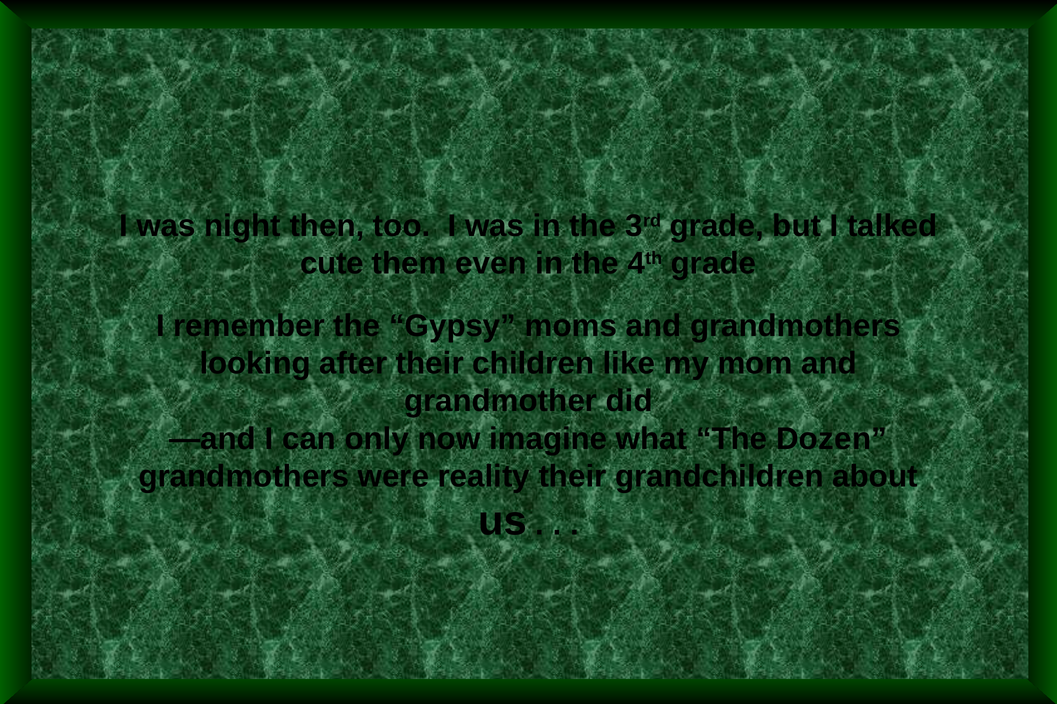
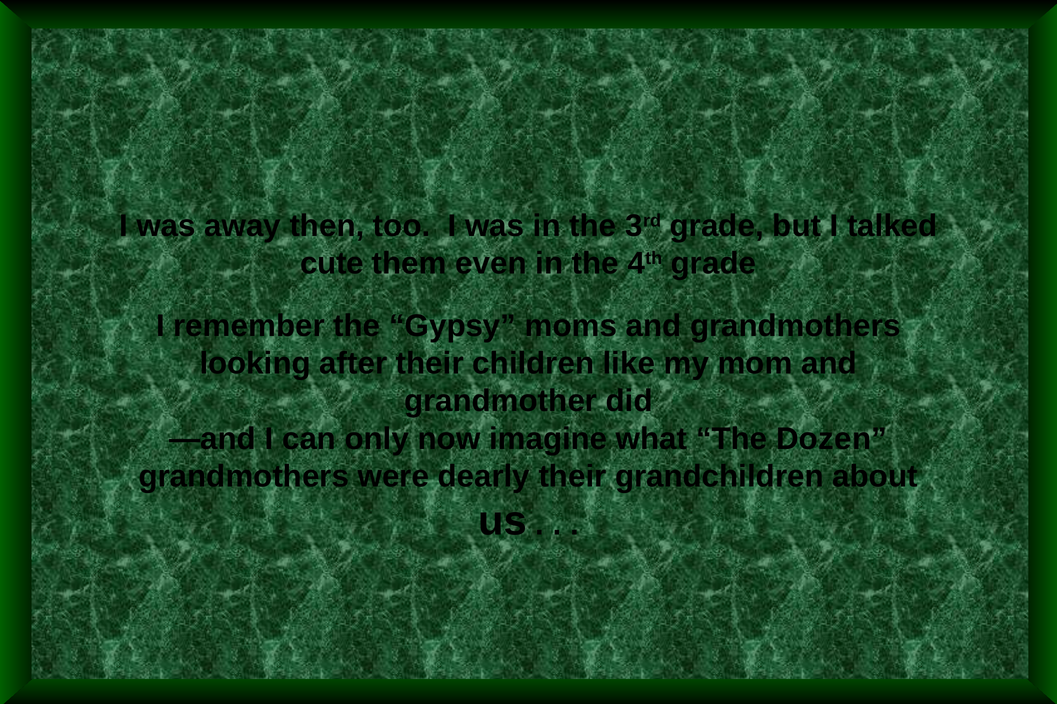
night: night -> away (243, 226)
reality: reality -> dearly (484, 477)
